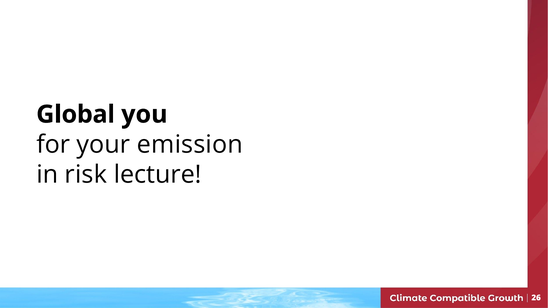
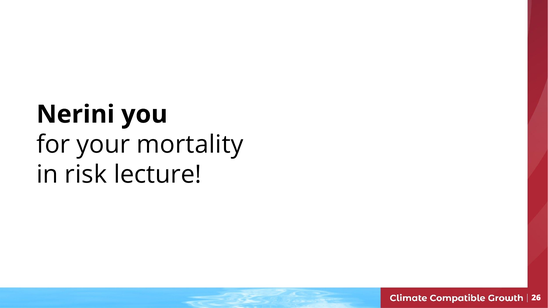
Global: Global -> Nerini (76, 114)
emission: emission -> mortality (190, 145)
